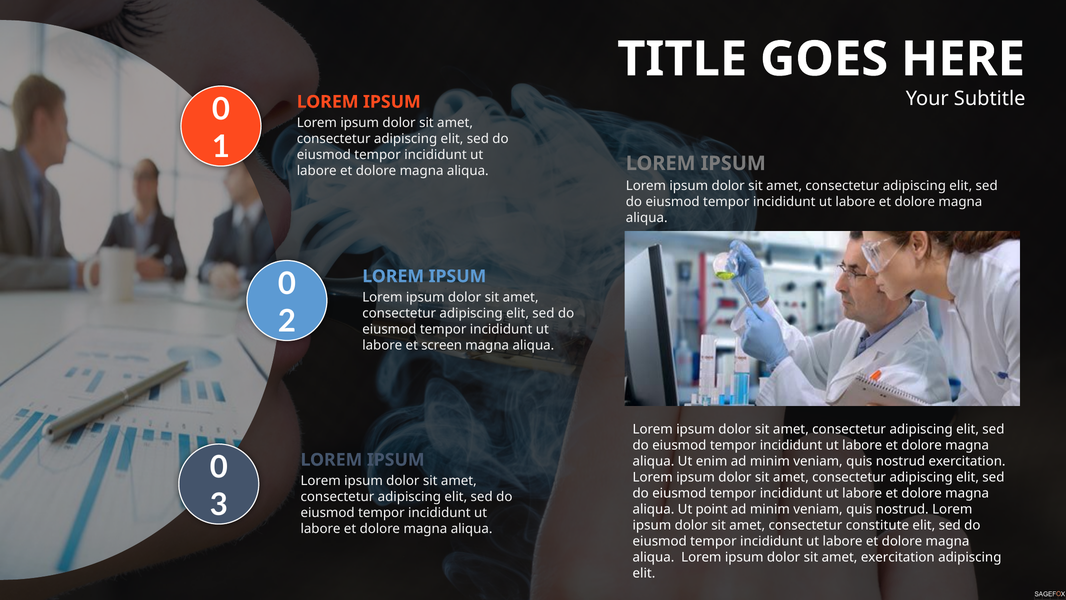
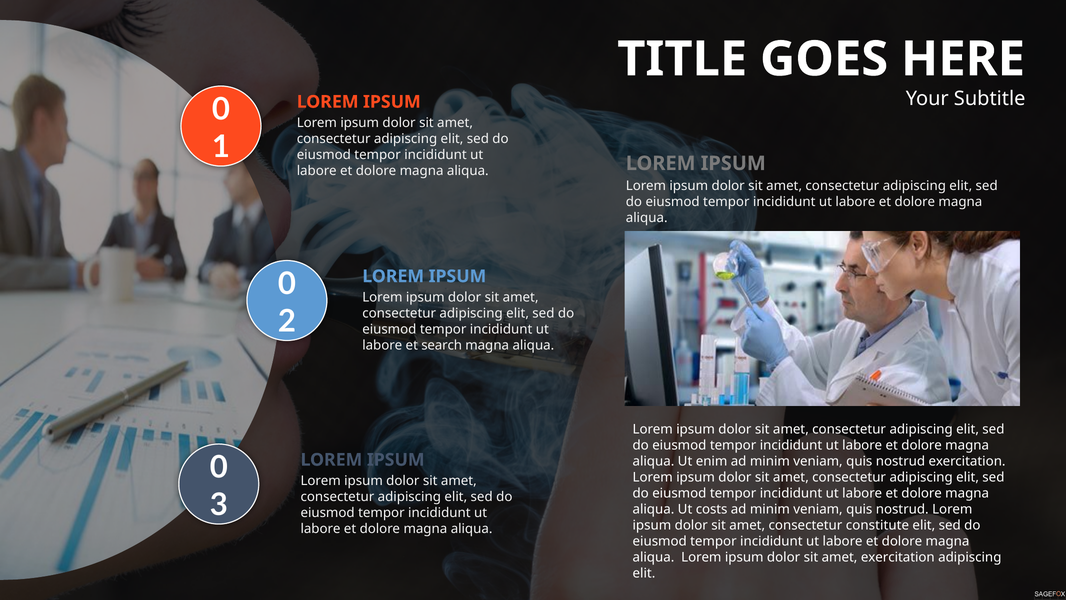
screen: screen -> search (442, 345)
point: point -> costs (712, 509)
